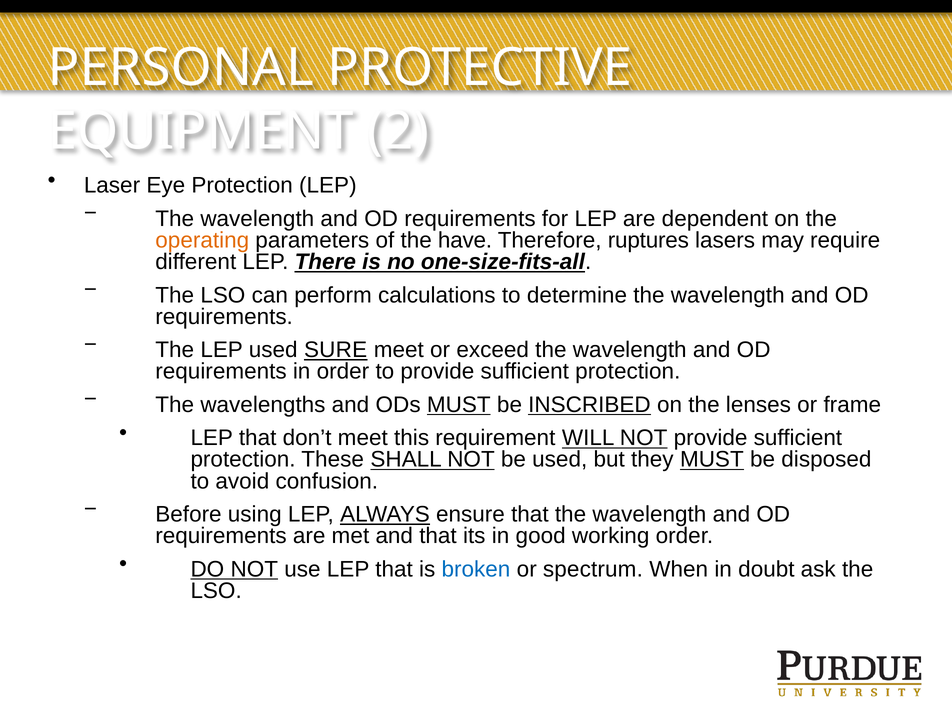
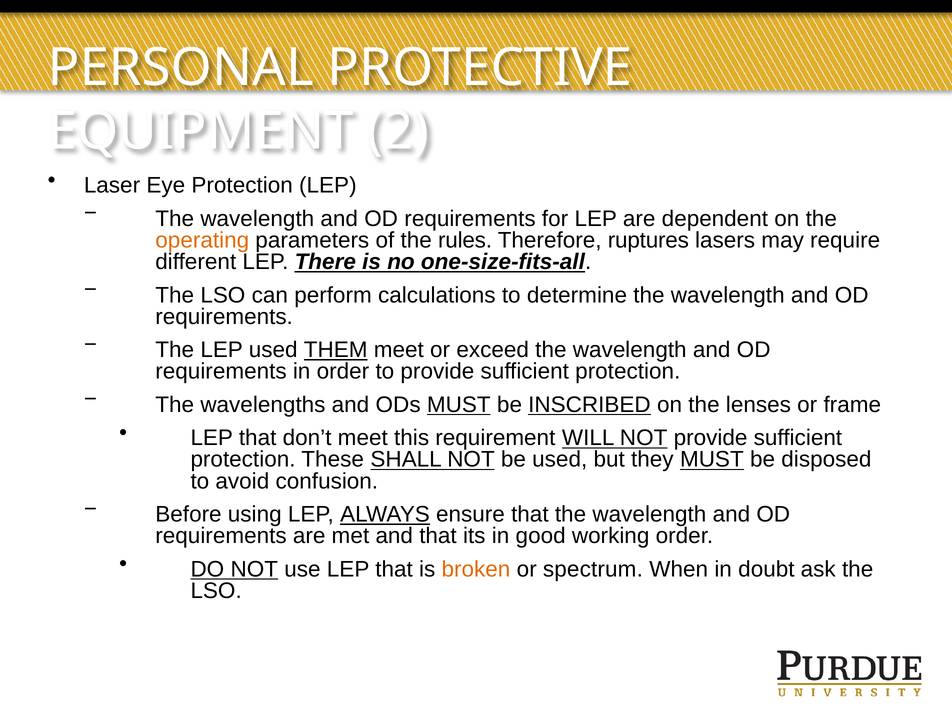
have: have -> rules (465, 240)
SURE: SURE -> THEM (336, 350)
broken colour: blue -> orange (476, 569)
